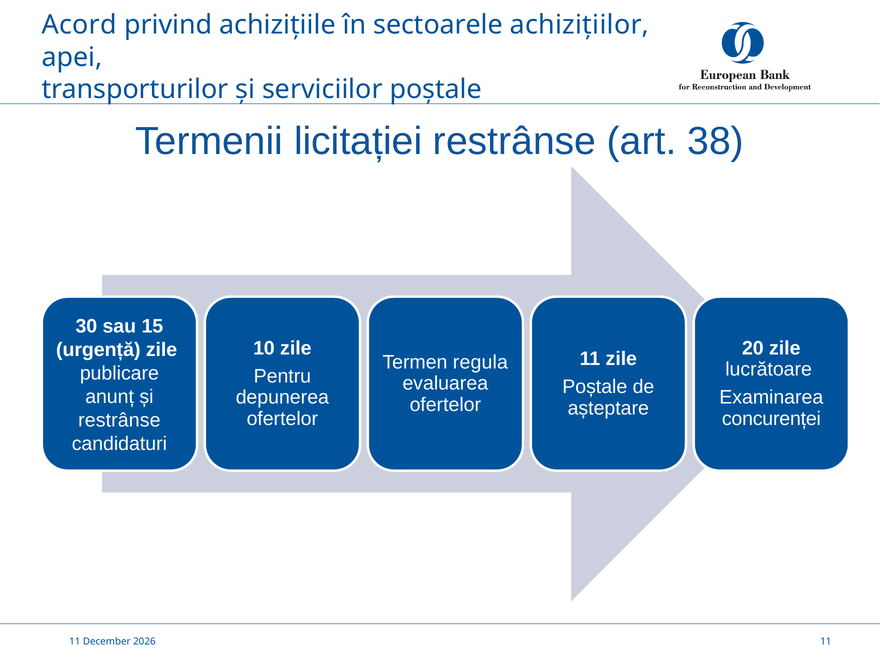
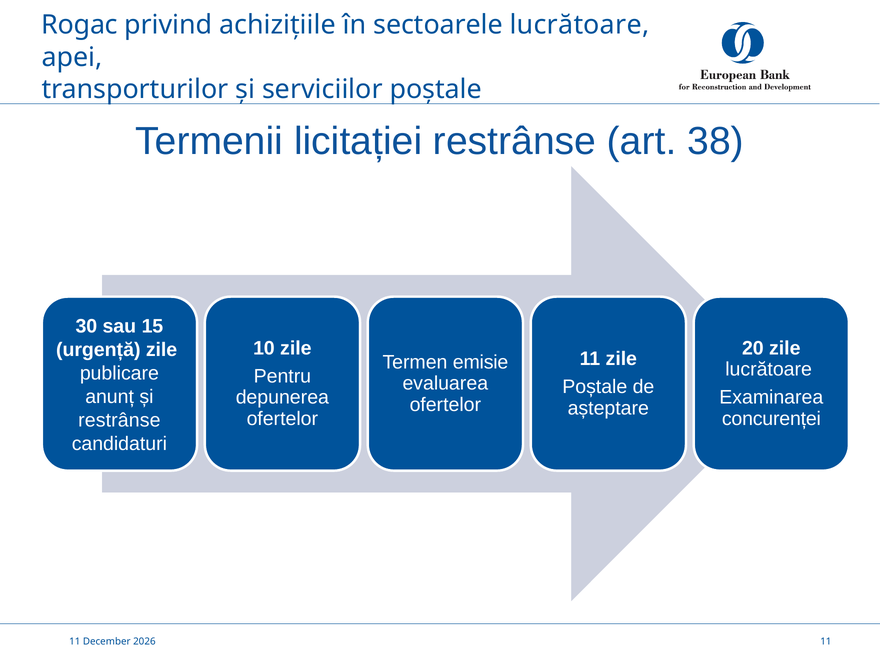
Acord: Acord -> Rogac (80, 25)
sectoarele achizițiilor: achizițiilor -> lucrătoare (579, 25)
regula: regula -> emisie (481, 362)
